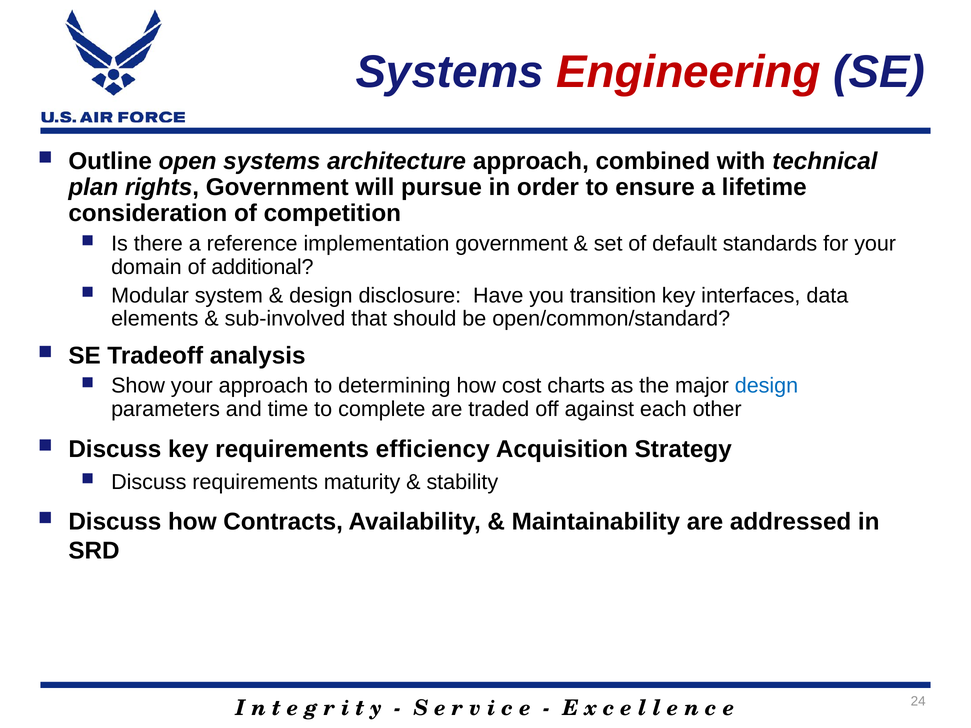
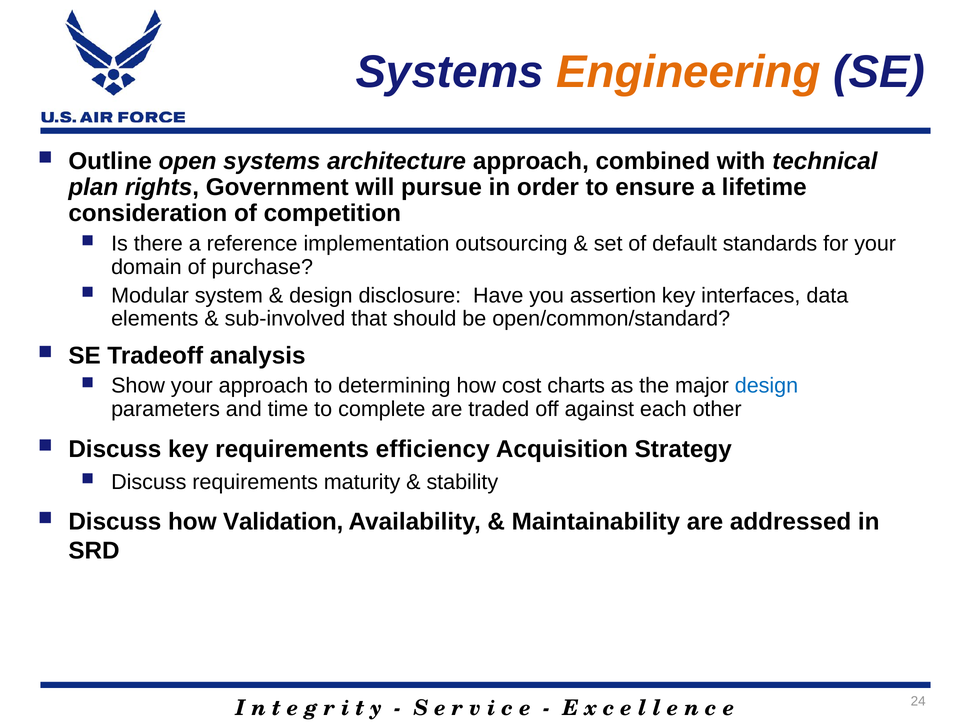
Engineering colour: red -> orange (689, 72)
implementation government: government -> outsourcing (511, 244)
additional: additional -> purchase (262, 267)
transition: transition -> assertion (613, 296)
Contracts: Contracts -> Validation (283, 522)
